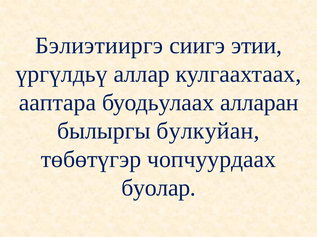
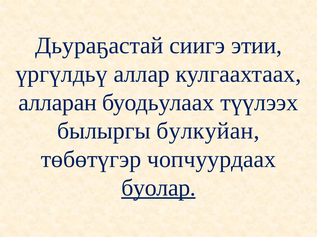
Бэлиэтииргэ: Бэлиэтииргэ -> Дьураҕастай (99, 46)
ааптара: ааптара -> алларан (58, 103)
алларан: алларан -> түүлээх (259, 103)
буолар underline: none -> present (159, 188)
